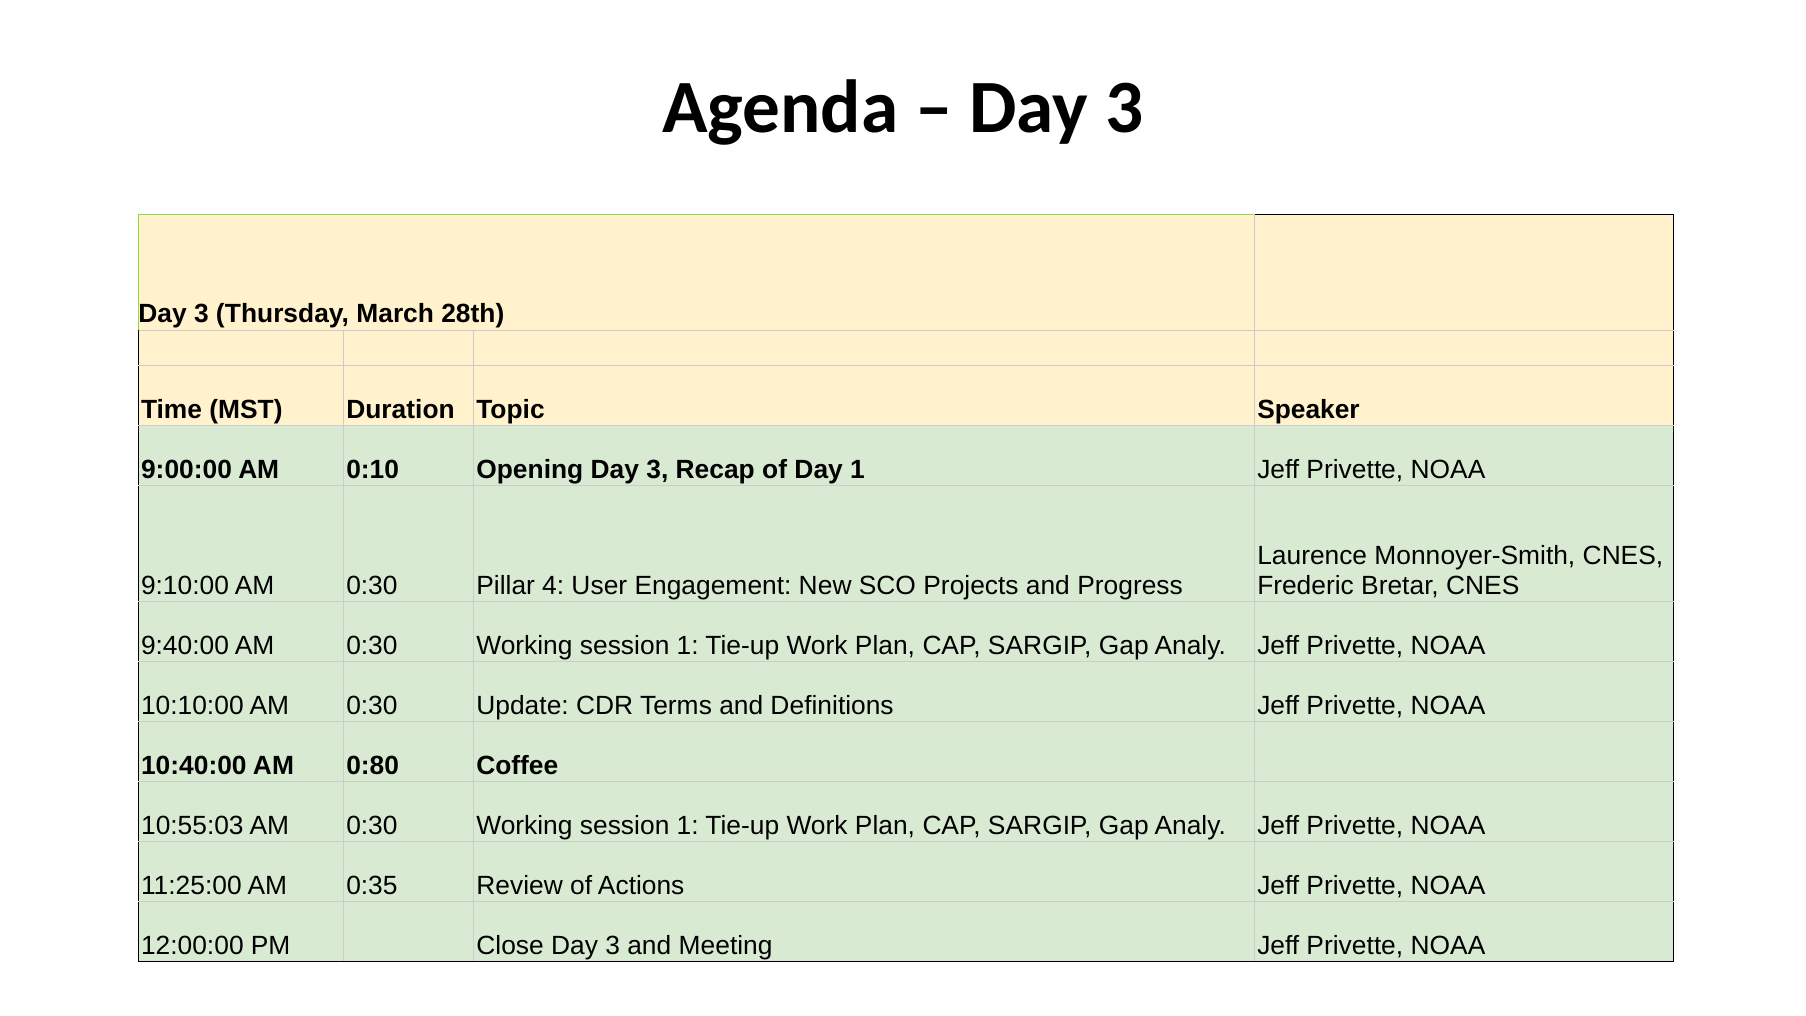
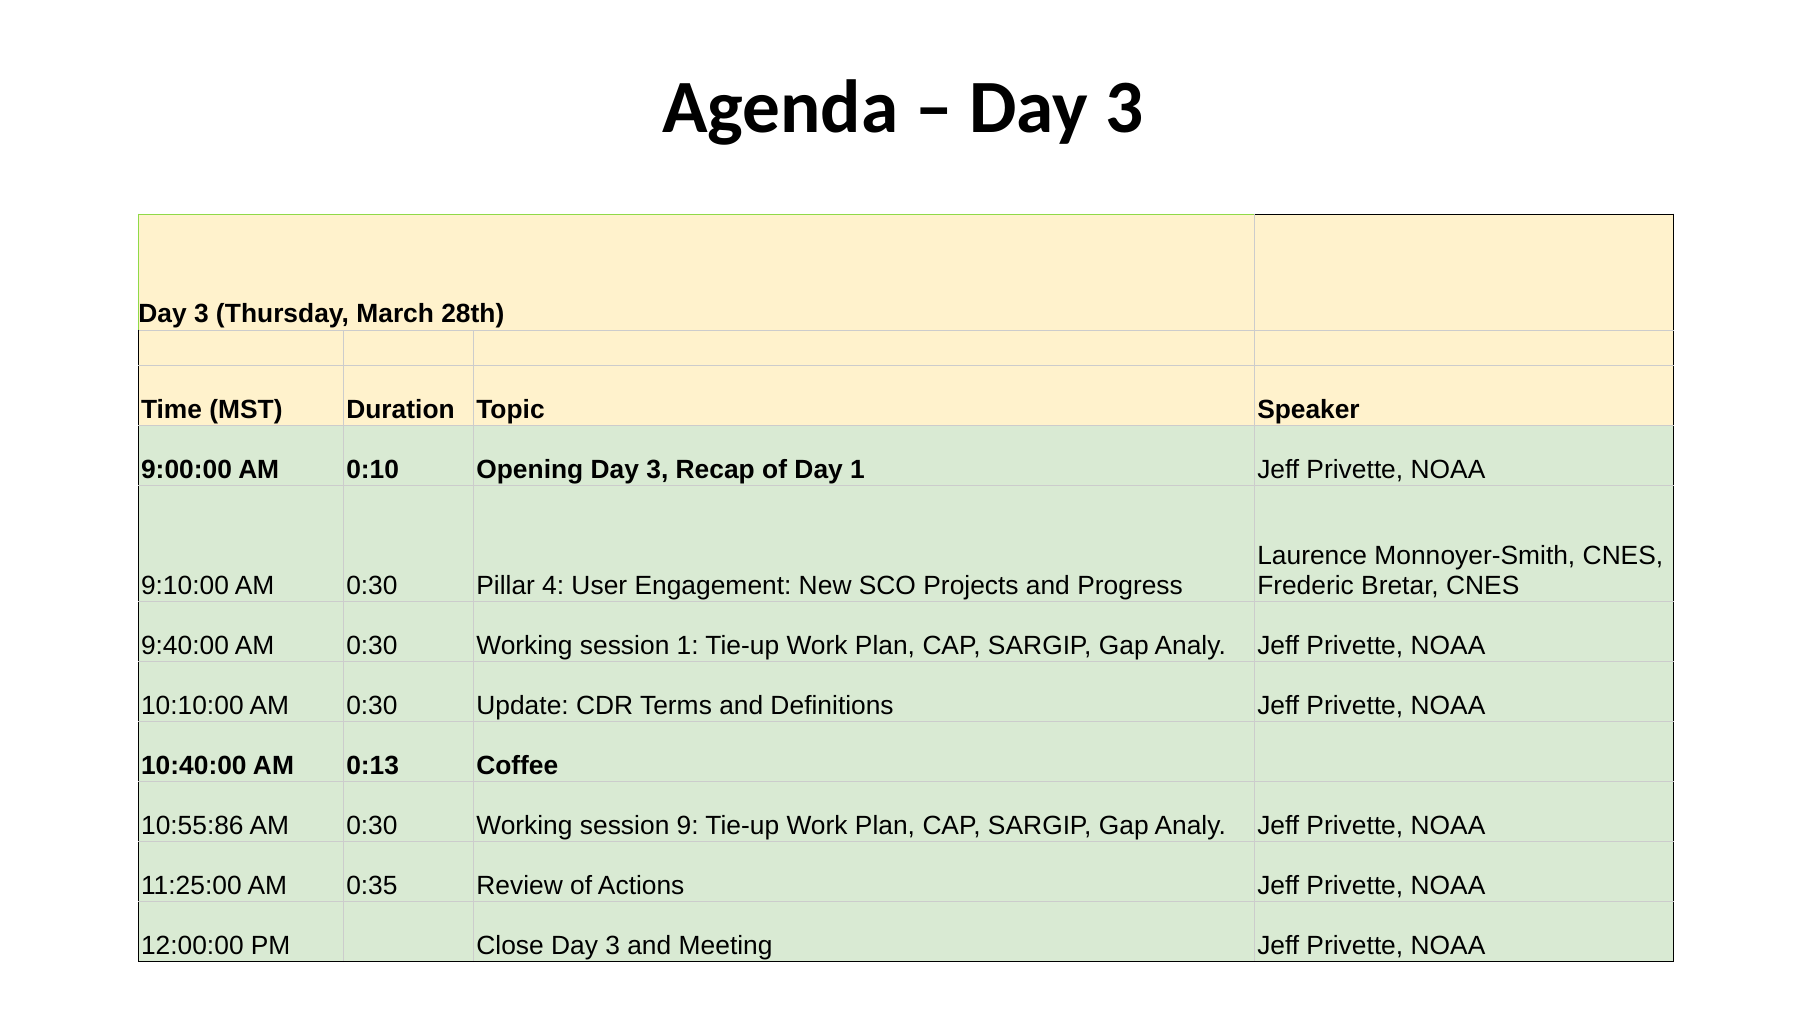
0:80: 0:80 -> 0:13 (373, 766)
10:55:03: 10:55:03 -> 10:55:86 (192, 826)
1: 1 -> 9 (688, 826)
